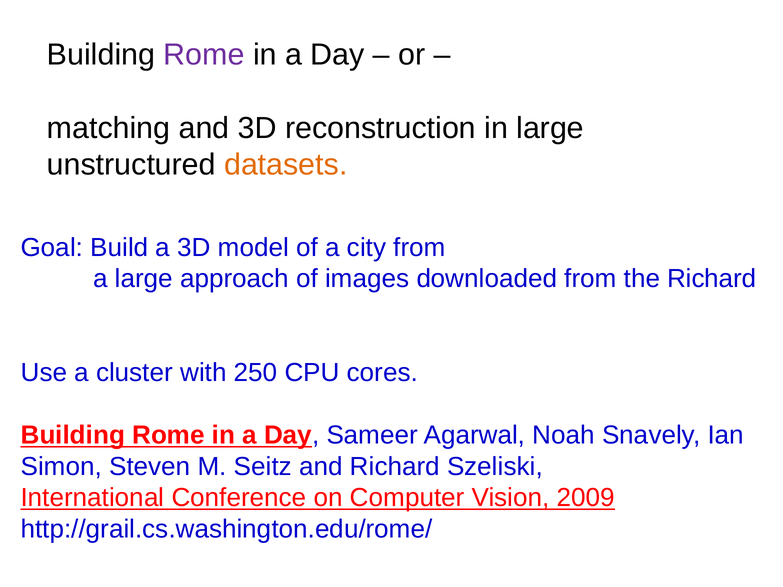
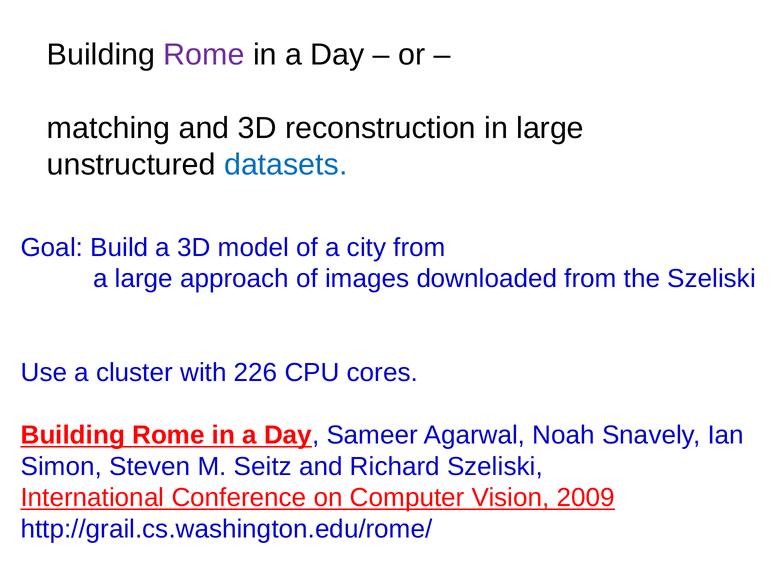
datasets colour: orange -> blue (286, 165)
the Richard: Richard -> Szeliski (712, 279)
250: 250 -> 226 (256, 373)
